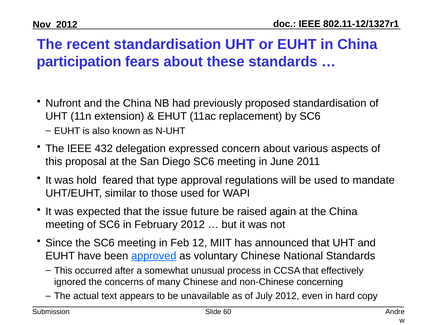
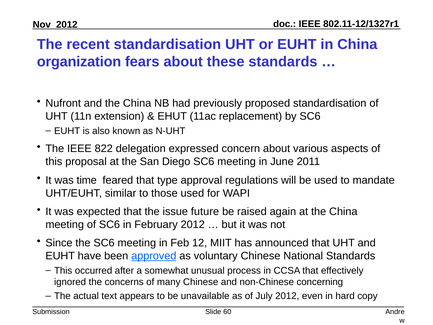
participation: participation -> organization (79, 62)
432: 432 -> 822 (104, 149)
hold: hold -> time (87, 180)
